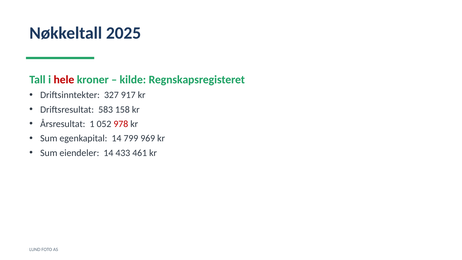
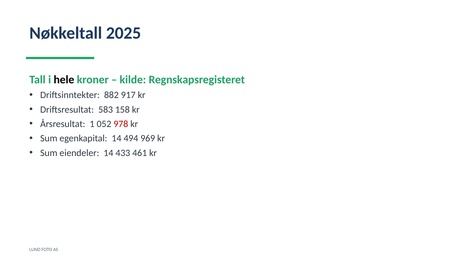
hele colour: red -> black (64, 80)
327: 327 -> 882 (111, 95)
799: 799 -> 494 (131, 138)
